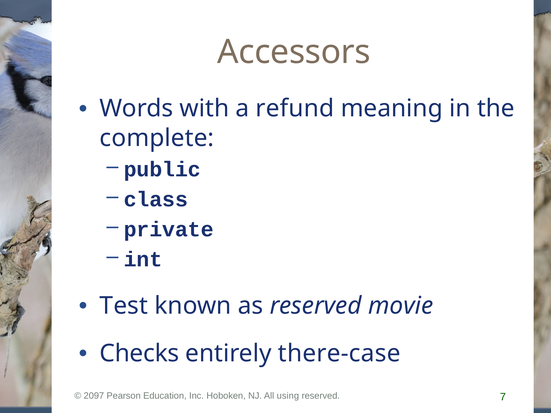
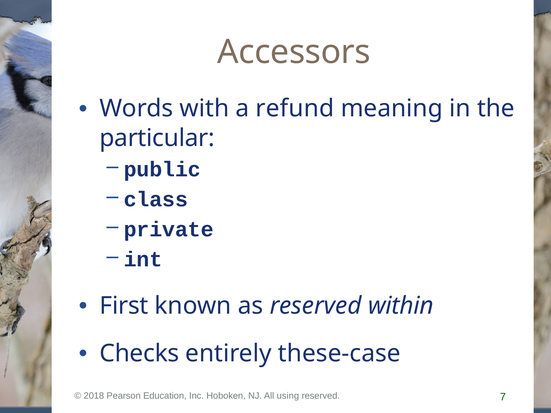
complete: complete -> particular (157, 138)
Test: Test -> First (124, 306)
movie: movie -> within (401, 306)
there-case: there-case -> these-case (339, 354)
2097: 2097 -> 2018 (94, 396)
